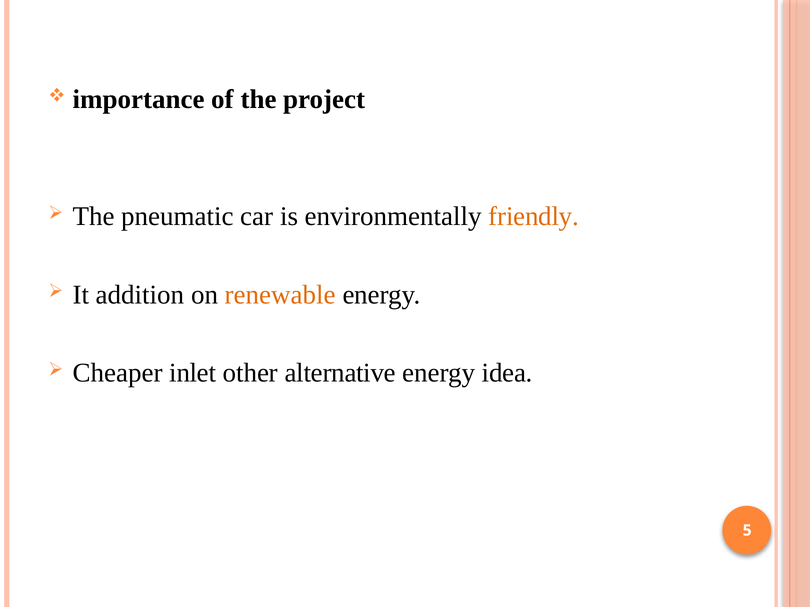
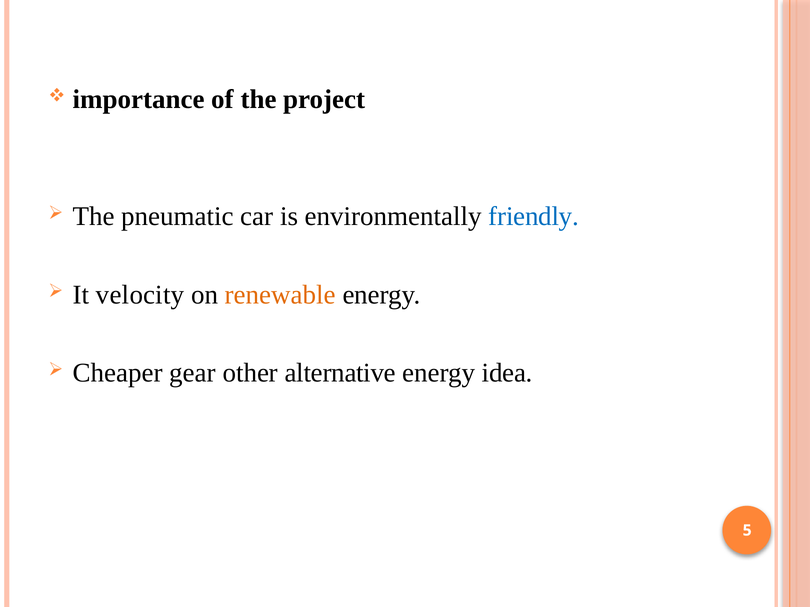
friendly colour: orange -> blue (534, 217)
addition: addition -> velocity (140, 295)
inlet: inlet -> gear (193, 373)
